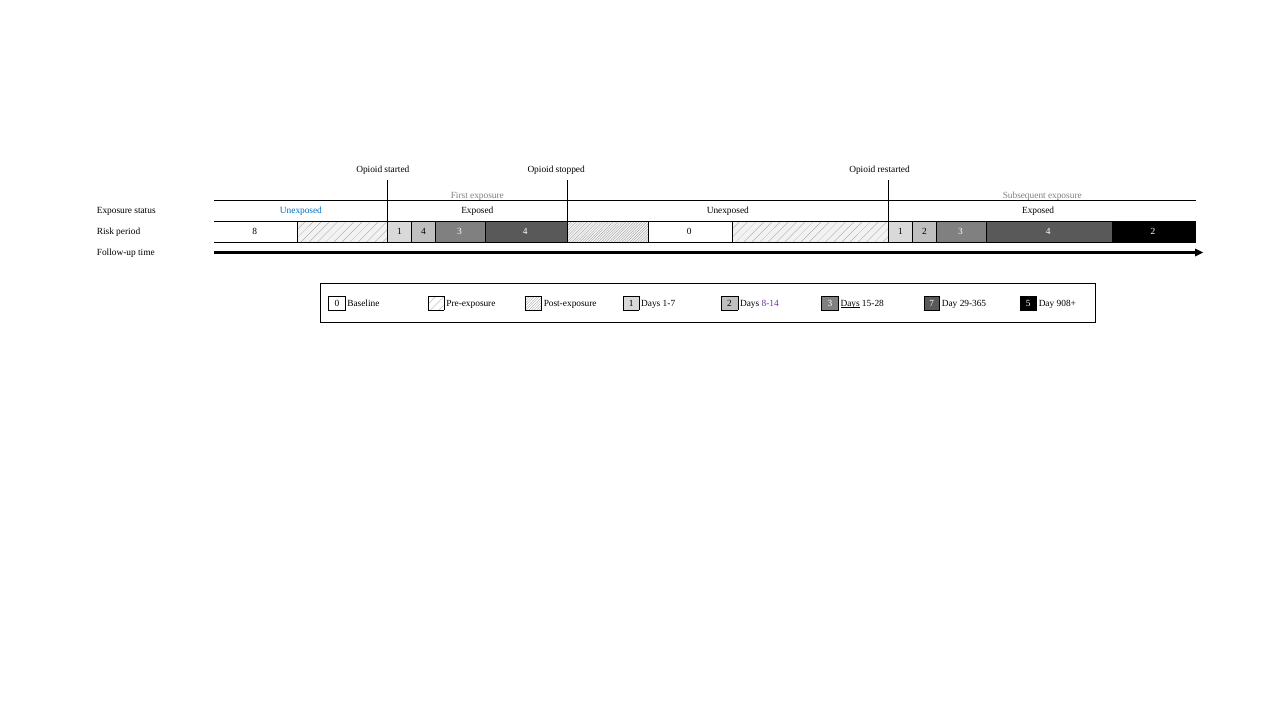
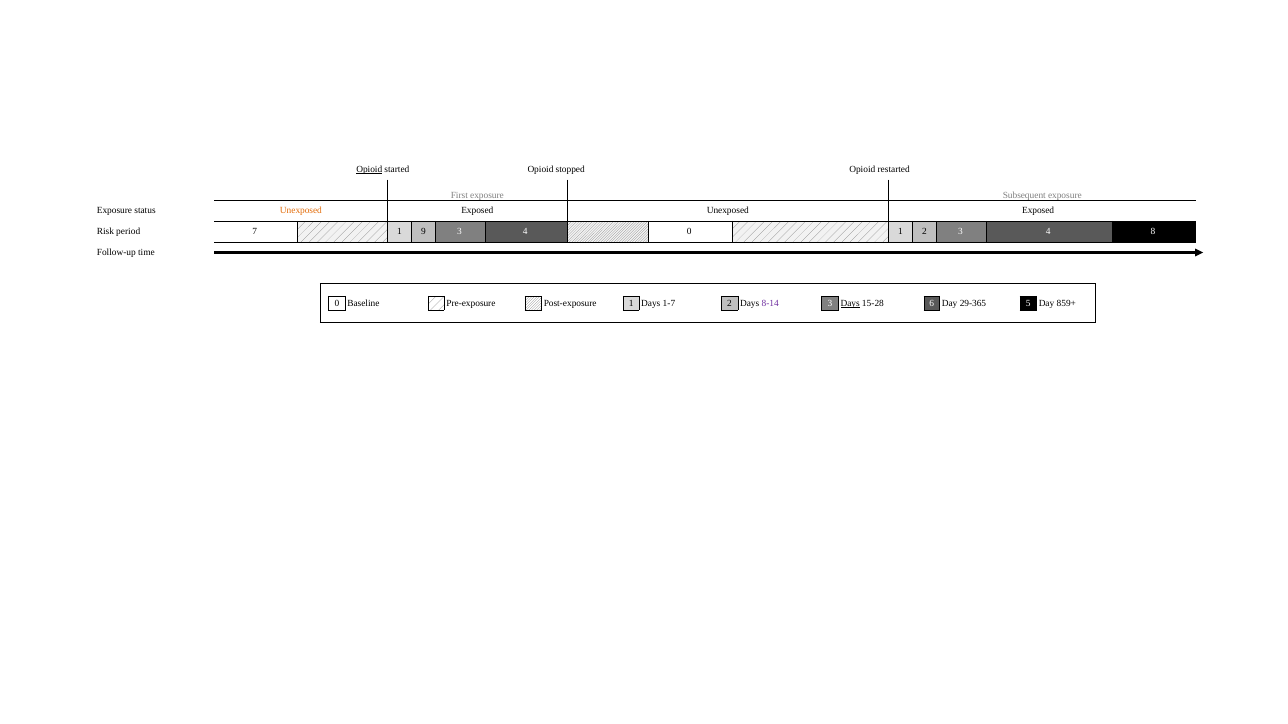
Opioid underline: none -> present (369, 169)
Unexposed colour: blue -> orange (301, 211)
8: 8 -> 7 (255, 232)
1 4: 4 -> 9 (423, 232)
4 2: 2 -> 8 (1153, 232)
7: 7 -> 6 (932, 303)
908+: 908+ -> 859+ (1066, 303)
